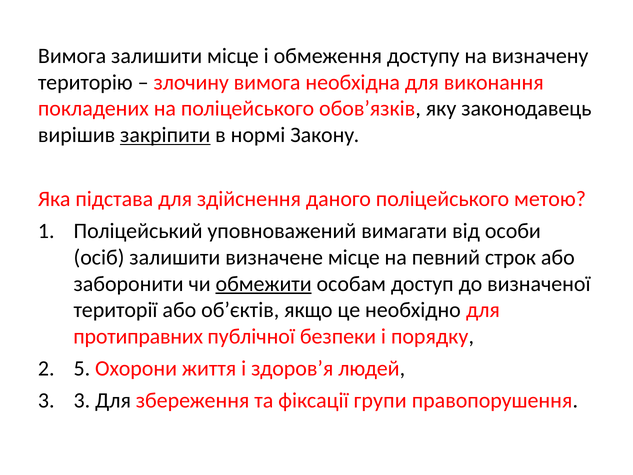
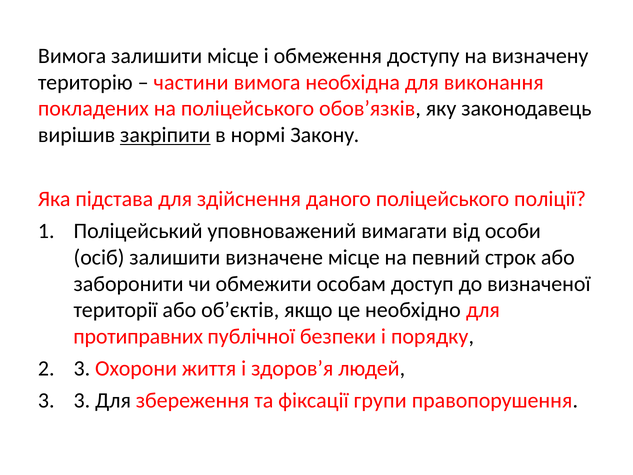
злочину: злочину -> частини (191, 82)
метою: метою -> поліції (550, 199)
обмежити underline: present -> none (264, 284)
2 5: 5 -> 3 (82, 368)
